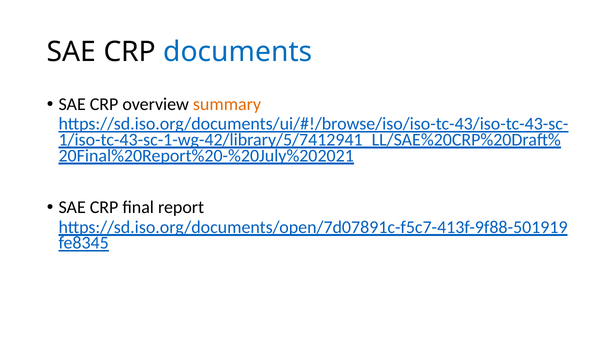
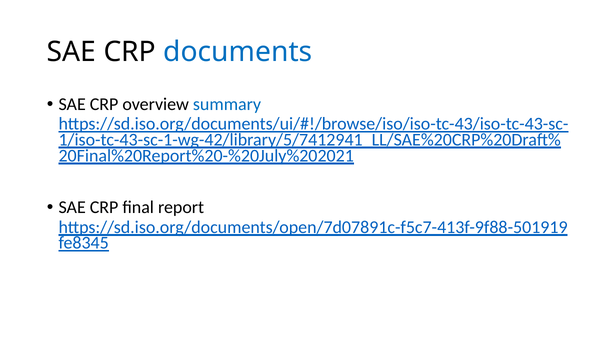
summary colour: orange -> blue (227, 104)
